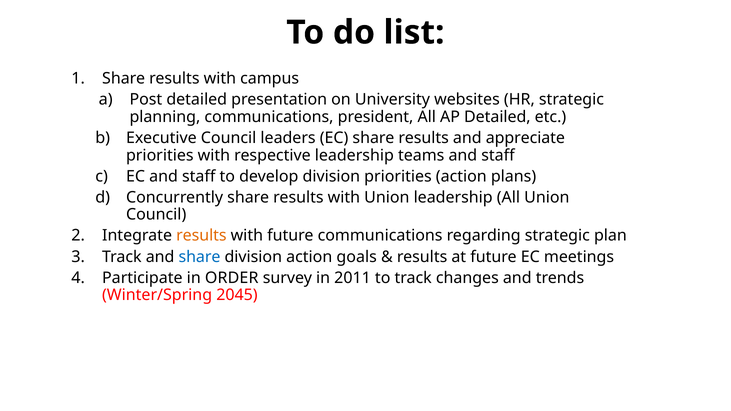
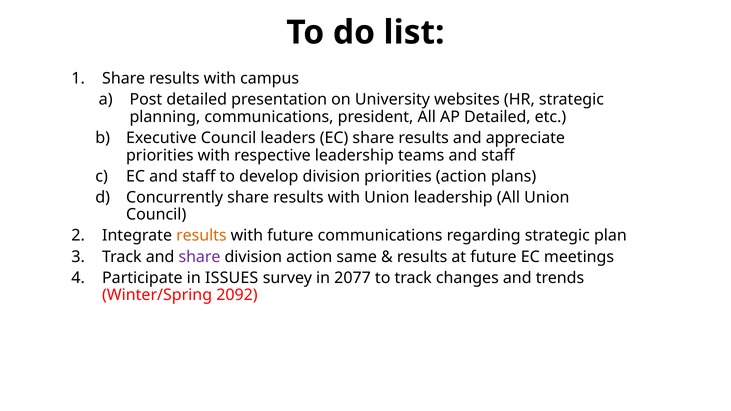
share colour: blue -> purple (199, 257)
goals: goals -> same (357, 257)
ORDER: ORDER -> ISSUES (232, 278)
2011: 2011 -> 2077 (353, 278)
2045: 2045 -> 2092 (237, 295)
